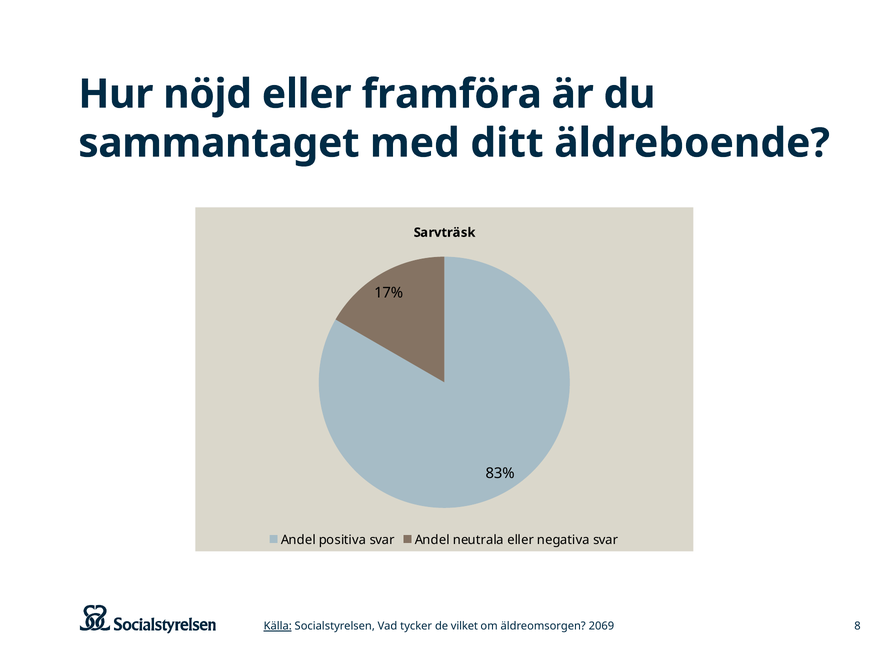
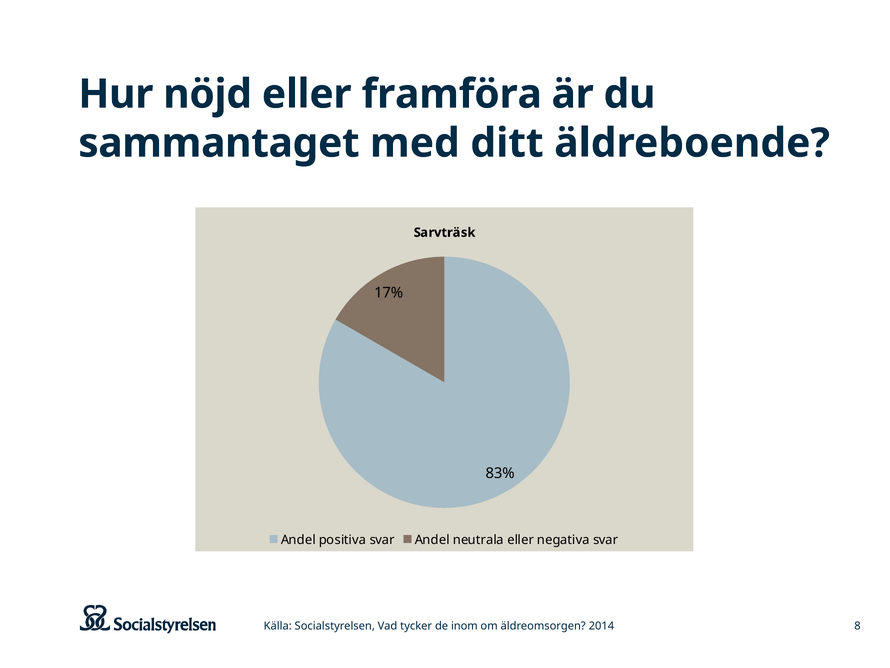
Källa underline: present -> none (278, 626)
vilket: vilket -> inom (464, 626)
2069: 2069 -> 2014 (601, 626)
